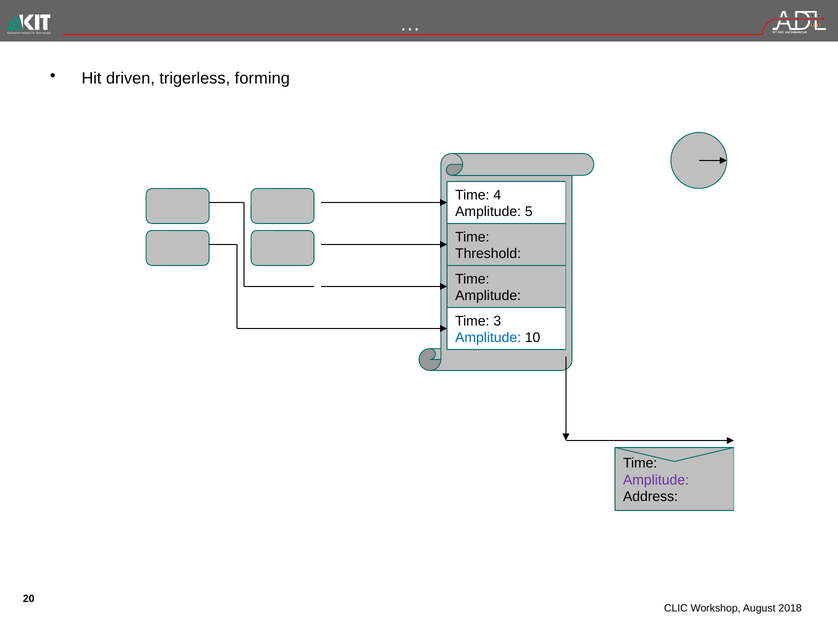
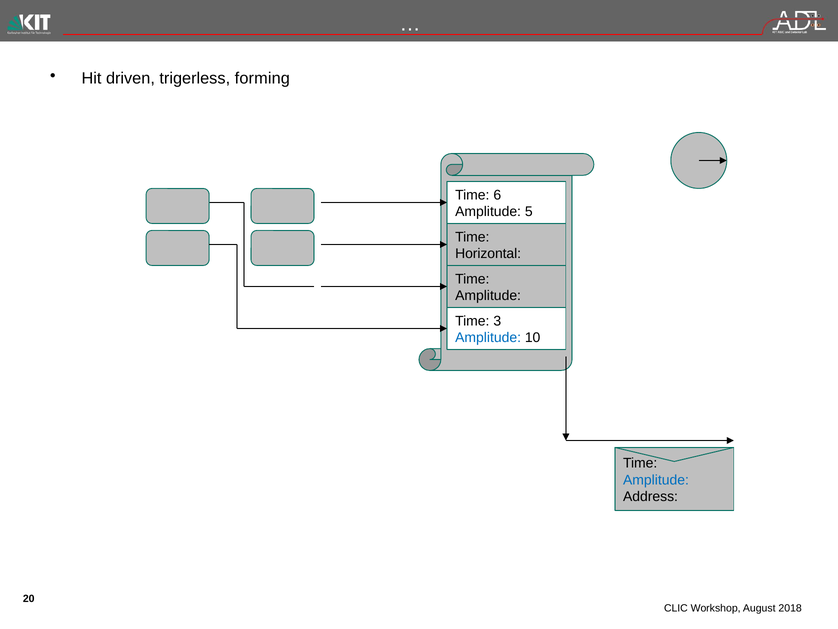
4: 4 -> 6 (497, 195)
Threshold: Threshold -> Horizontal (488, 254)
Amplitude colour: purple -> blue (656, 480)
